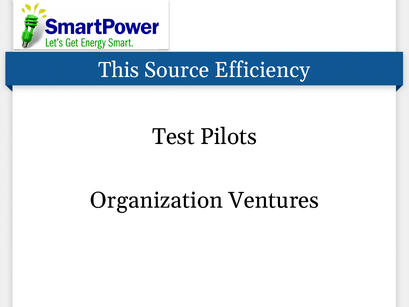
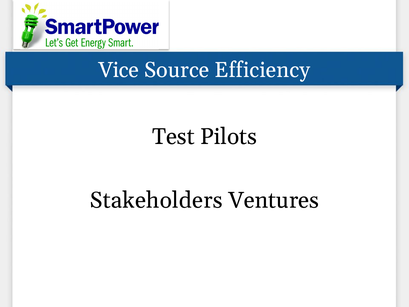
This: This -> Vice (119, 70)
Organization: Organization -> Stakeholders (156, 200)
